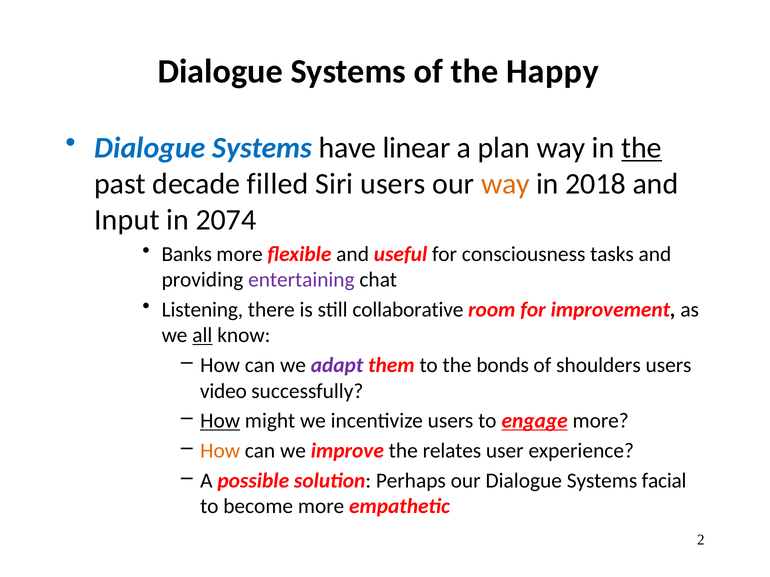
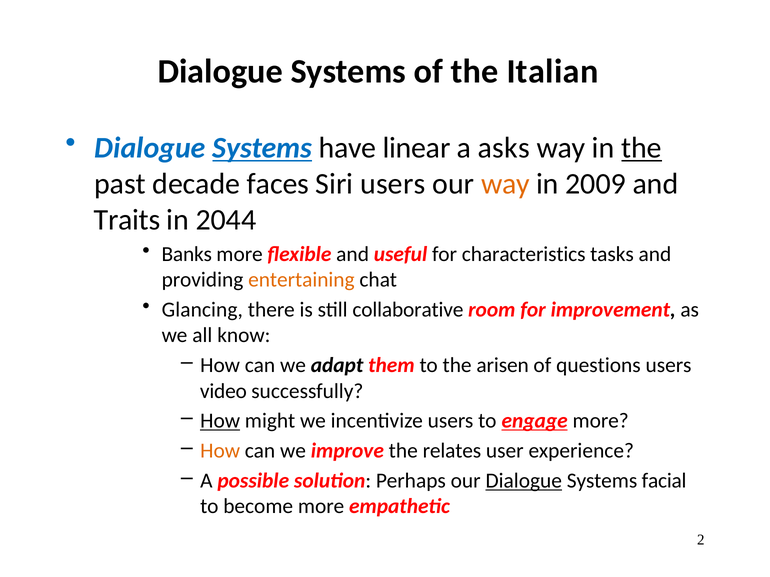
Happy: Happy -> Italian (552, 71)
Systems underline: none -> present (262, 148)
plan: plan -> asks (504, 148)
filled: filled -> faces (278, 184)
2018: 2018 -> 2009 (596, 184)
Input: Input -> Traits (127, 220)
2074: 2074 -> 2044 (226, 220)
consciousness: consciousness -> characteristics (524, 254)
entertaining colour: purple -> orange (301, 280)
Listening: Listening -> Glancing (202, 310)
all underline: present -> none (202, 336)
adapt colour: purple -> black (337, 366)
bonds: bonds -> arisen (503, 366)
shoulders: shoulders -> questions (598, 366)
Dialogue underline: none -> present (524, 481)
